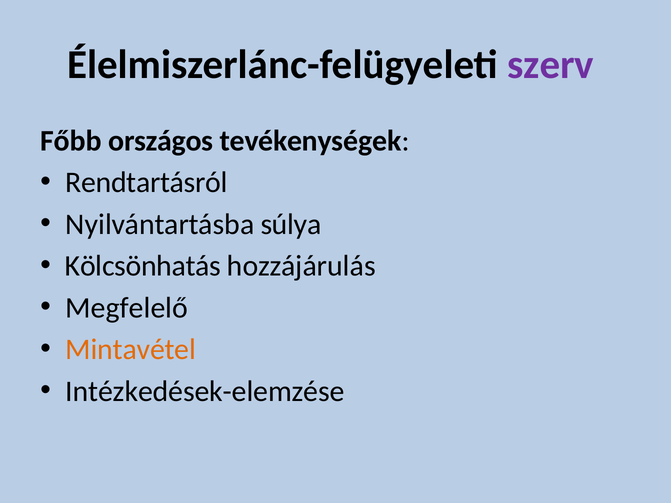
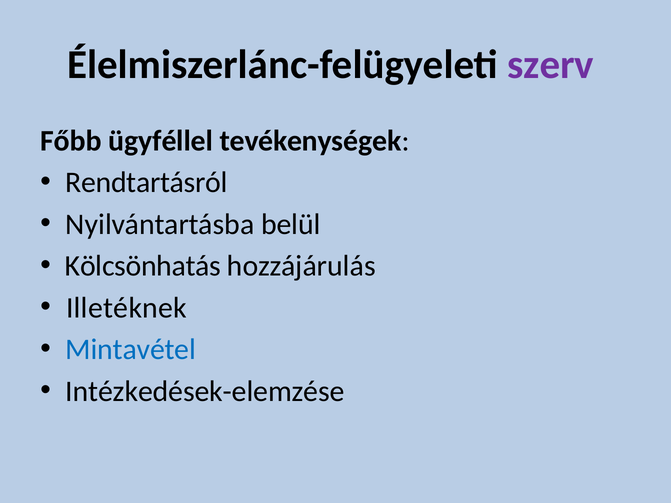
országos: országos -> ügyféllel (161, 141)
súlya: súlya -> belül (291, 224)
Megfelelő: Megfelelő -> Illetéknek (127, 308)
Mintavétel colour: orange -> blue (131, 350)
